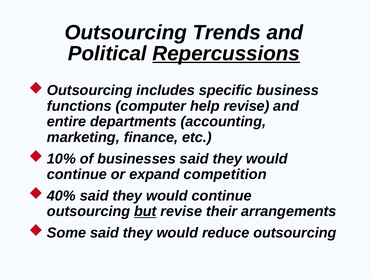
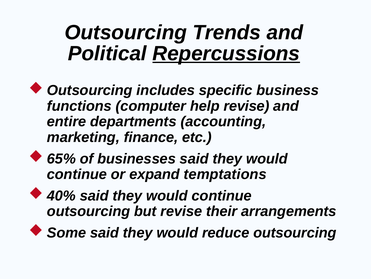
10%: 10% -> 65% (61, 158)
competition: competition -> temptations (225, 174)
but underline: present -> none (145, 211)
